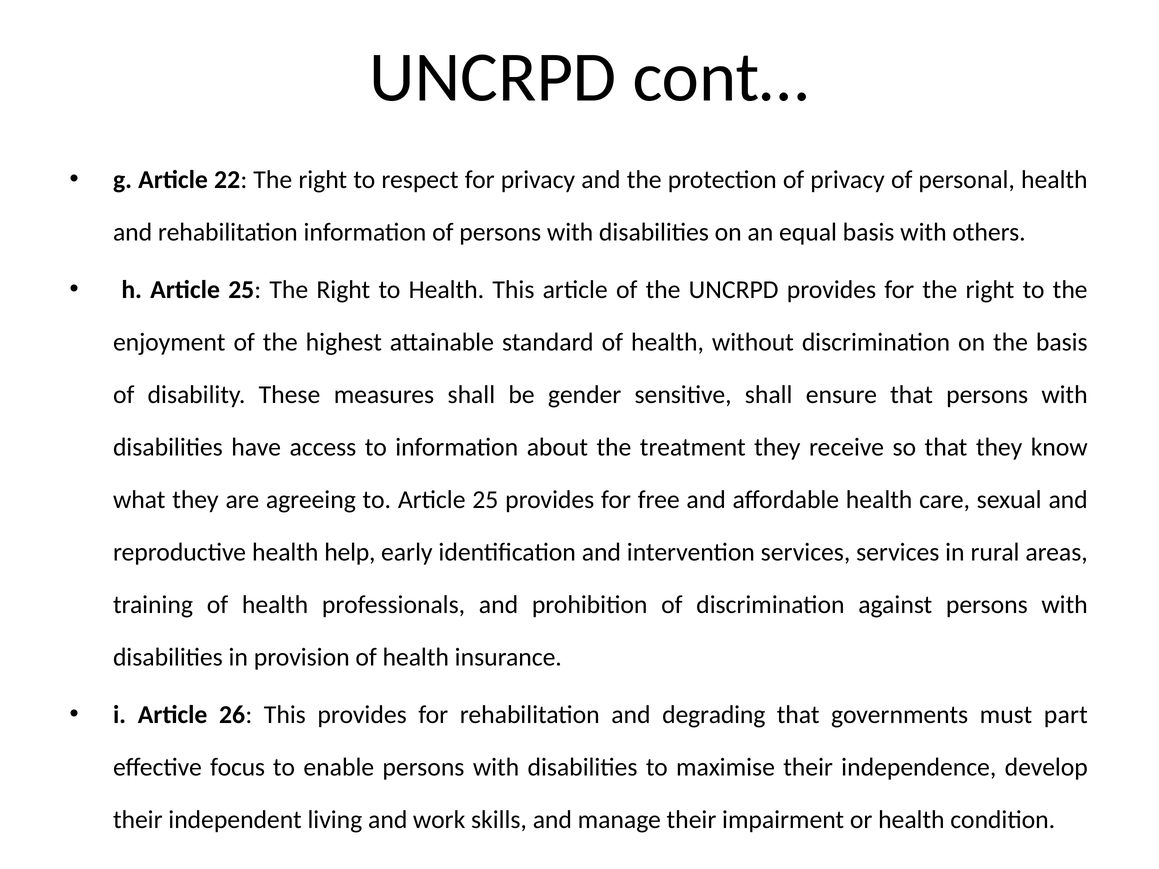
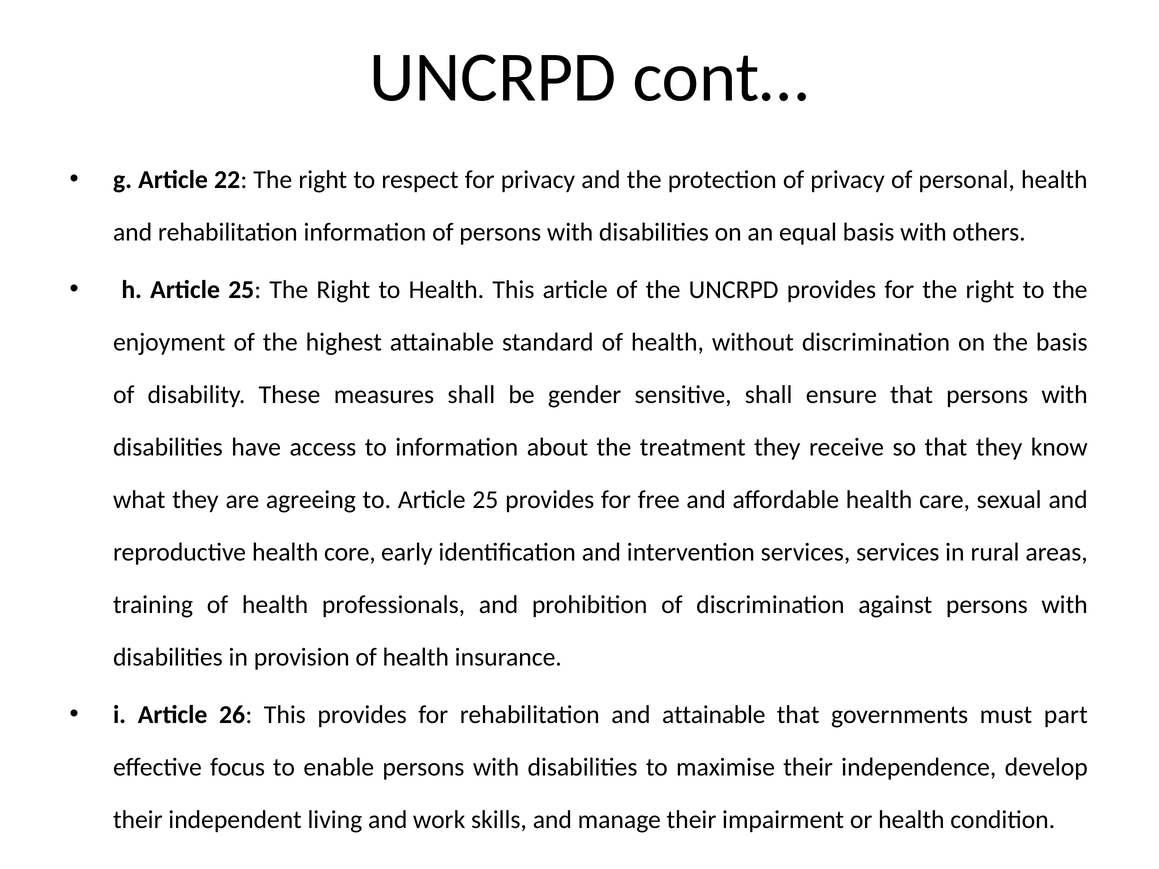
help: help -> core (350, 552)
and degrading: degrading -> attainable (714, 715)
